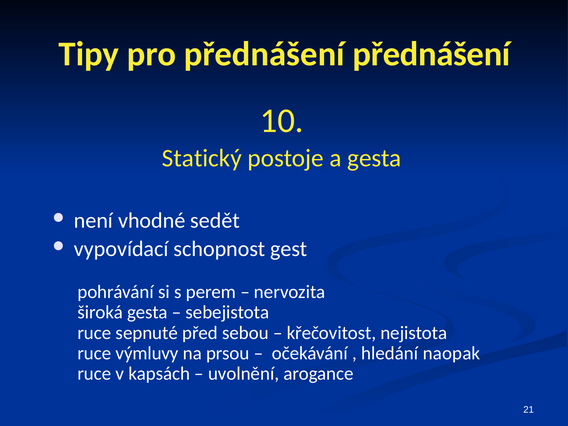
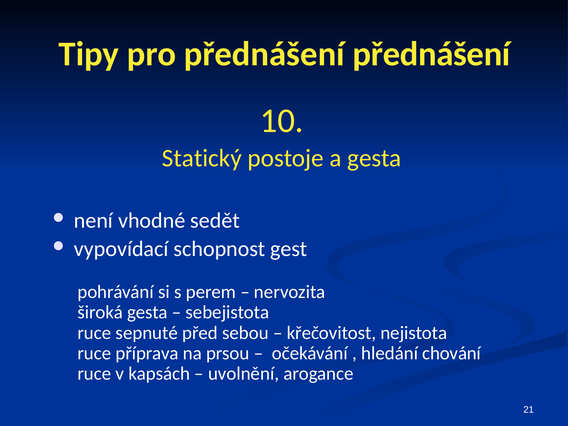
výmluvy: výmluvy -> příprava (147, 353)
naopak: naopak -> chování (452, 353)
